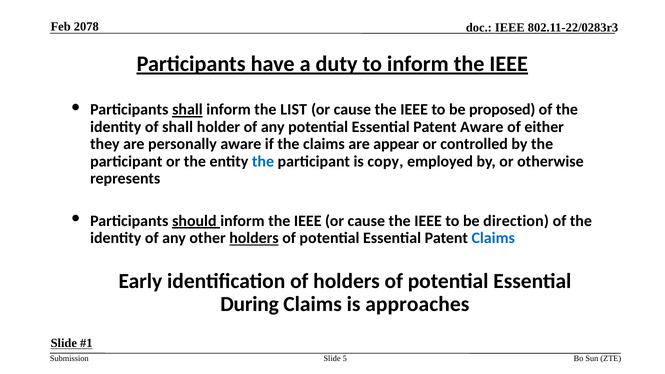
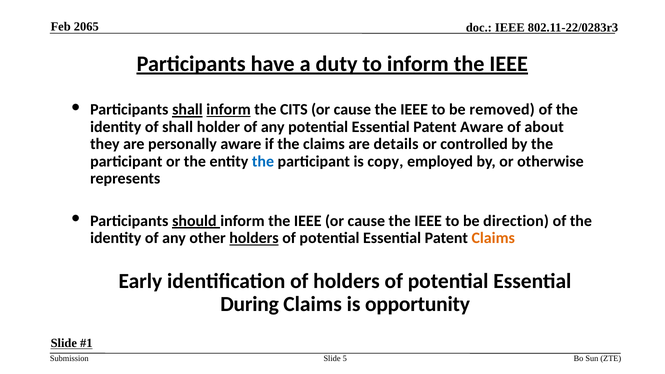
2078: 2078 -> 2065 (86, 26)
inform underline: none -> present (229, 110)
LIST: LIST -> CITS (294, 110)
proposed: proposed -> removed (502, 110)
either: either -> about (544, 127)
appear: appear -> details (396, 144)
Claims colour: blue -> orange (493, 238)
approaches: approaches -> opportunity (418, 304)
